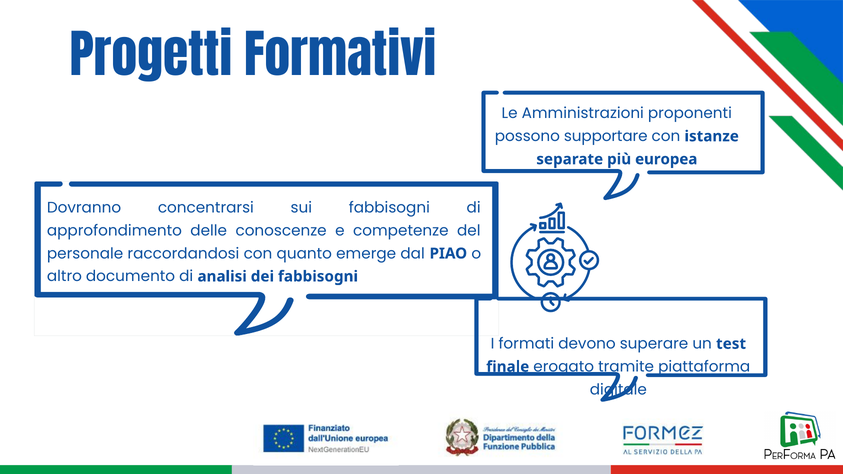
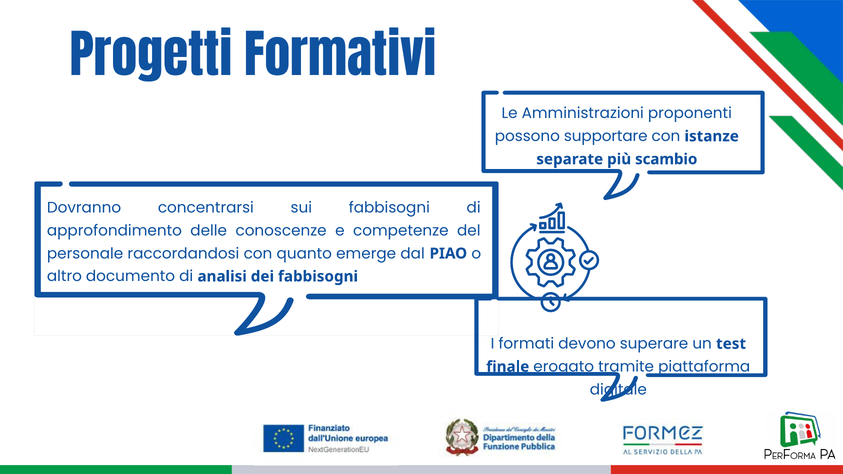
europea: europea -> scambio (666, 159)
